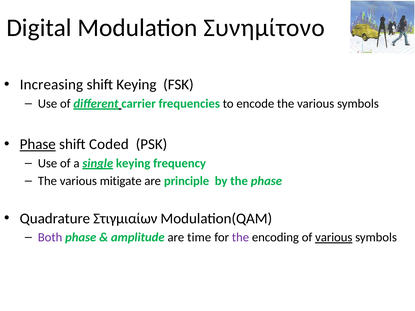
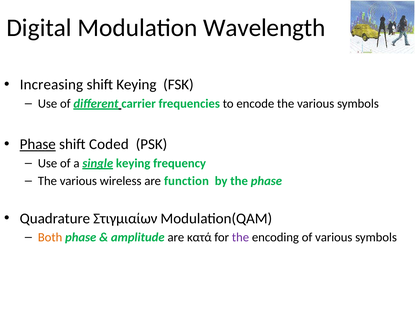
Συνημίτονο: Συνημίτονο -> Wavelength (264, 28)
mitigate: mitigate -> wireless (121, 181)
principle: principle -> function (186, 181)
Both colour: purple -> orange (50, 238)
time: time -> κατά (199, 238)
various underline: present -> none (334, 238)
